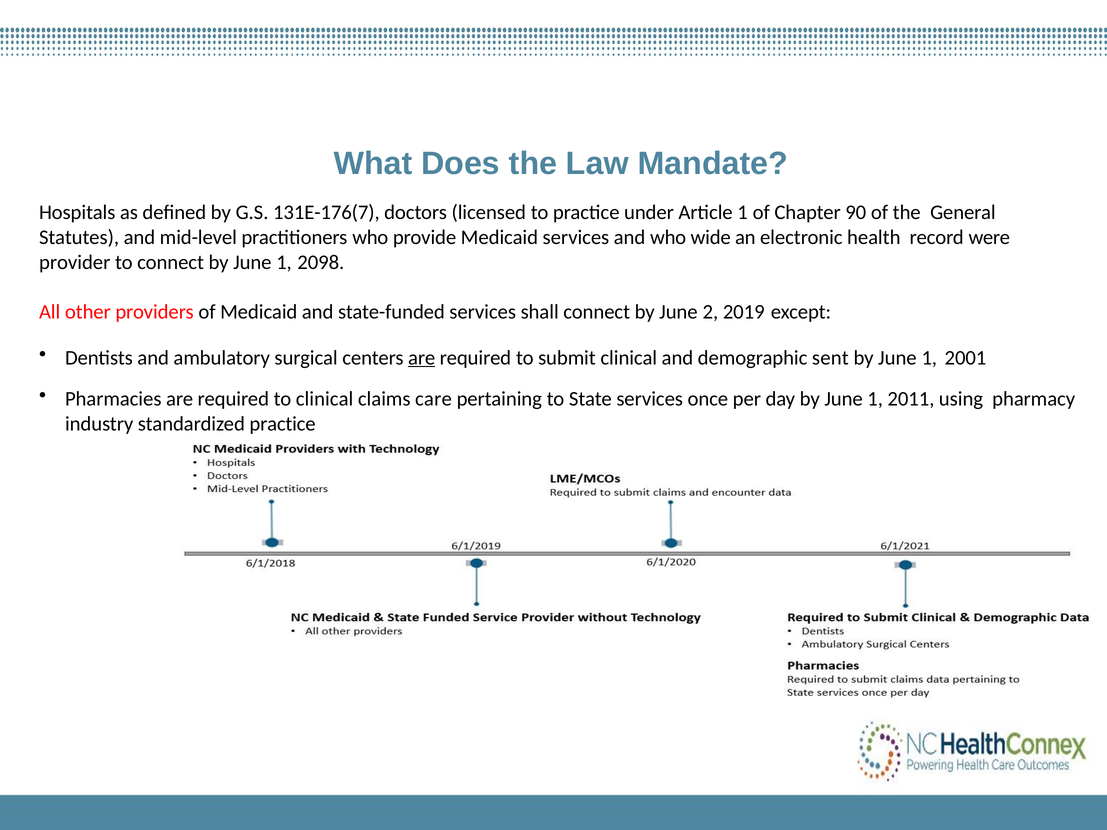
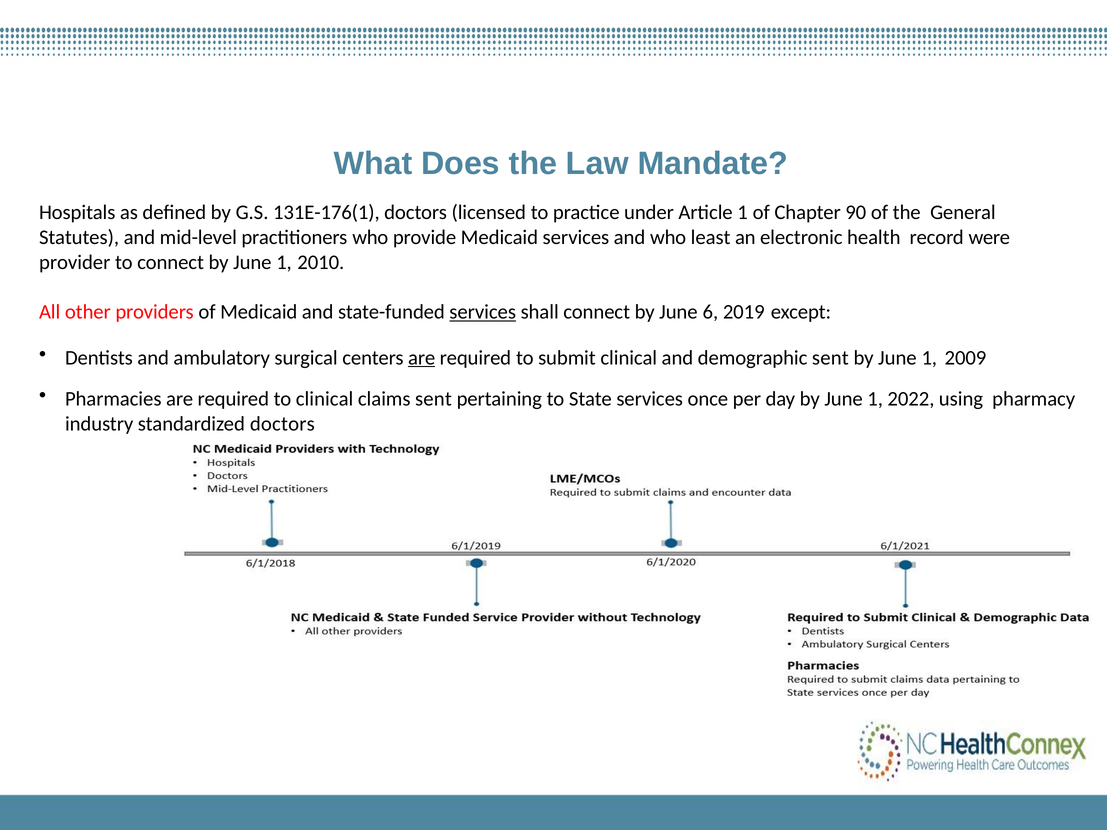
131E-176(7: 131E-176(7 -> 131E-176(1 (326, 213)
wide: wide -> least (711, 237)
2098: 2098 -> 2010 (321, 262)
services underline: none -> present (483, 312)
2: 2 -> 6 (710, 312)
2001: 2001 -> 2009 (965, 358)
claims care: care -> sent (433, 399)
2011: 2011 -> 2022 (911, 399)
standardized practice: practice -> doctors (282, 424)
